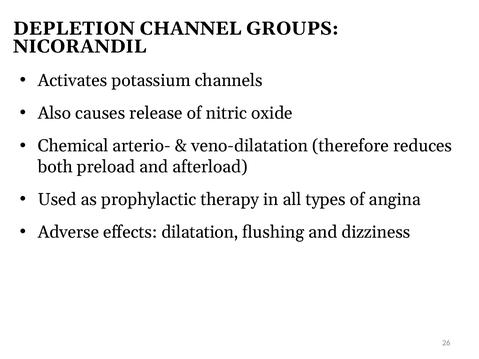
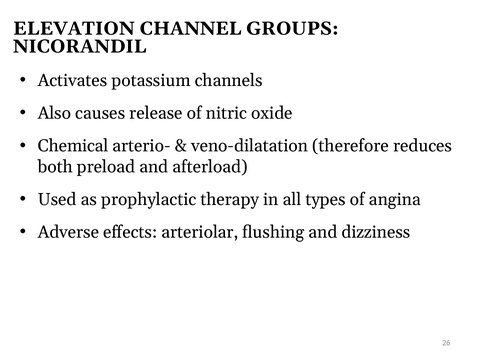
DEPLETION: DEPLETION -> ELEVATION (74, 29)
dilatation: dilatation -> arteriolar (200, 232)
